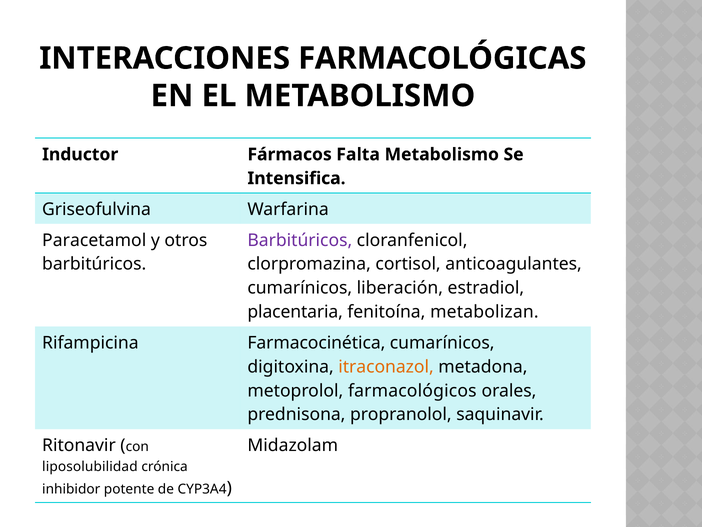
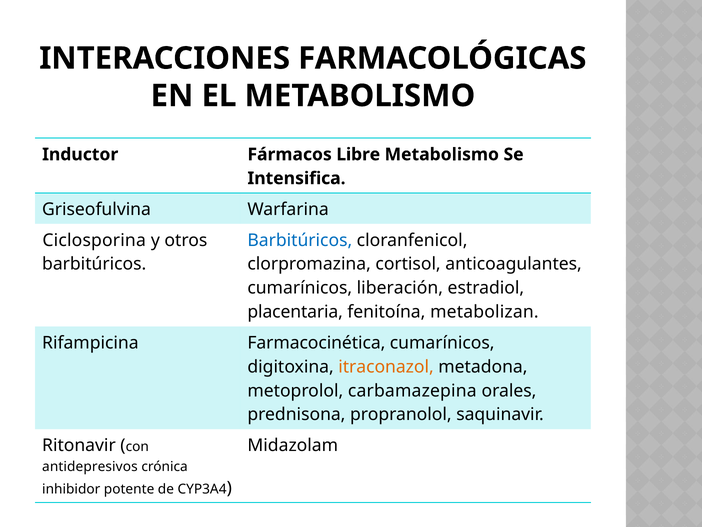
Falta: Falta -> Libre (358, 154)
Paracetamol: Paracetamol -> Ciclosporina (94, 240)
Barbitúricos colour: purple -> blue (300, 240)
farmacológicos: farmacológicos -> carbamazepina (412, 390)
liposolubilidad: liposolubilidad -> antidepresivos (90, 466)
